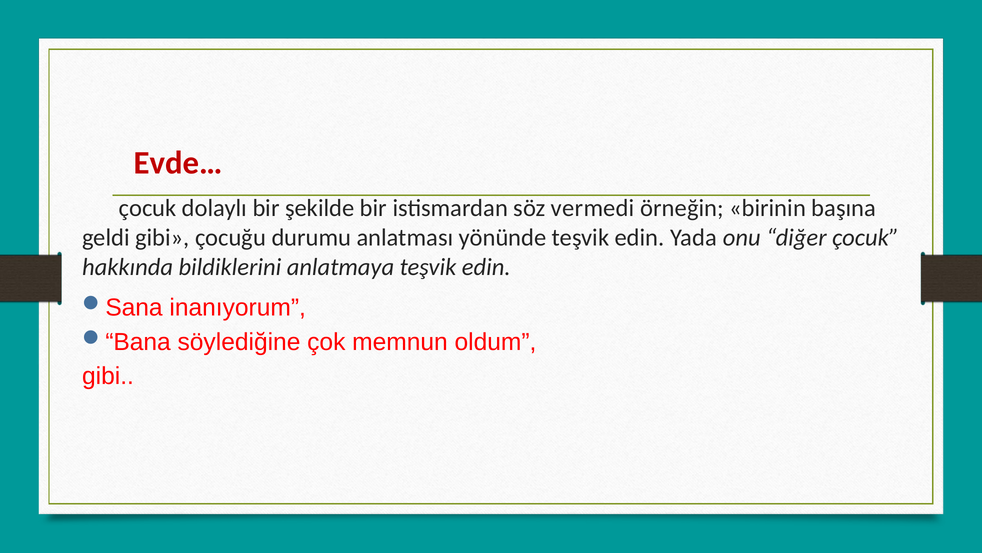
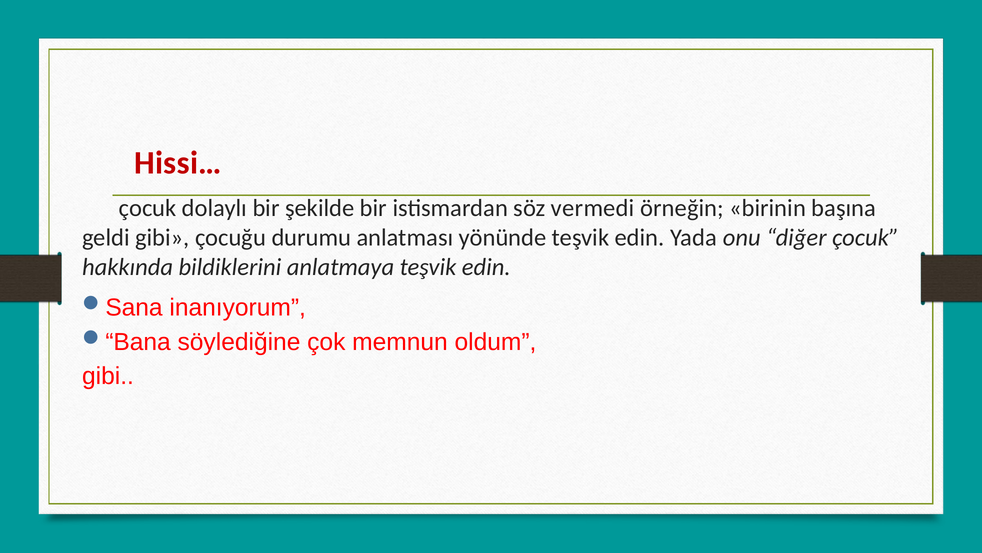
Evde…: Evde… -> Hissi… (178, 163)
